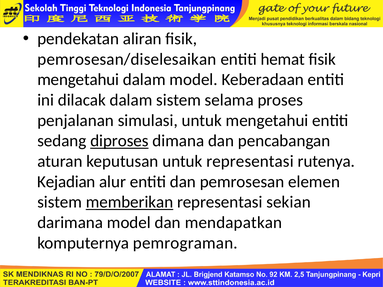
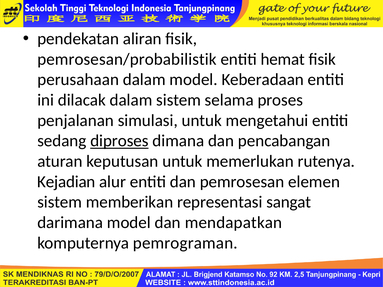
pemrosesan/diselesaikan: pemrosesan/diselesaikan -> pemrosesan/probabilistik (127, 59)
mengetahui: mengetahui -> perusahaan (78, 80)
untuk representasi: representasi -> memerlukan (250, 161)
memberikan underline: present -> none (129, 202)
sekian: sekian -> sangat (289, 202)
